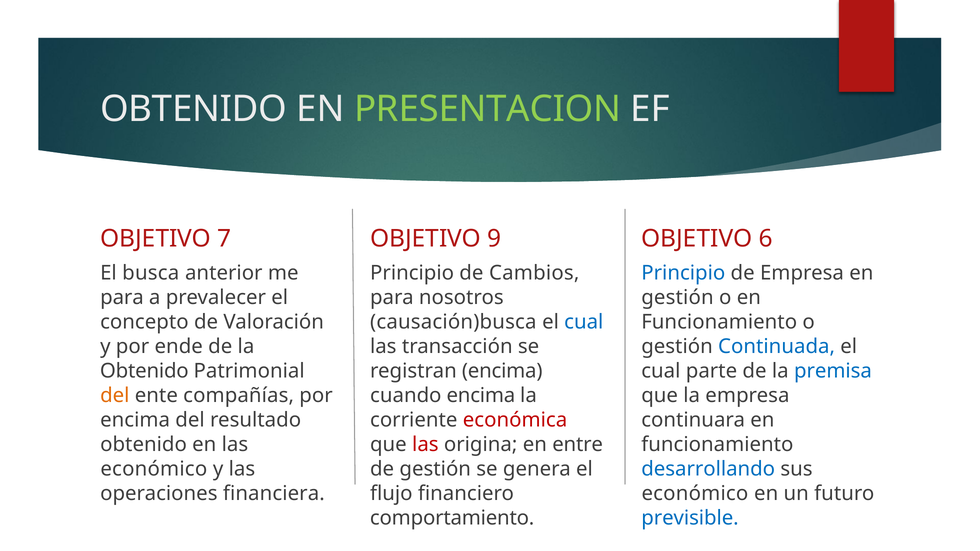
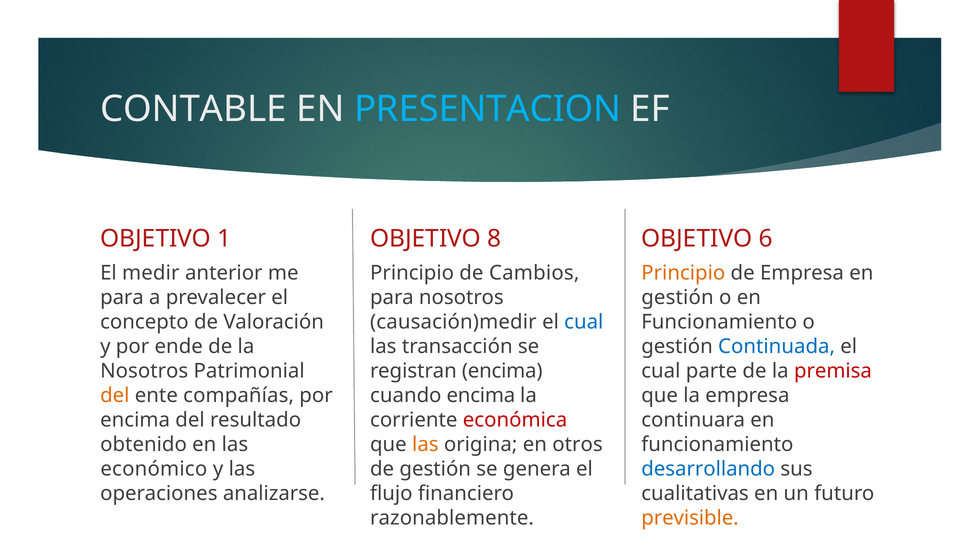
OBTENIDO: OBTENIDO -> CONTABLE (193, 109)
PRESENTACION colour: light green -> light blue (488, 109)
7: 7 -> 1 (224, 239)
9: 9 -> 8 (494, 239)
busca: busca -> medir (151, 273)
Principio colour: blue -> orange (683, 273)
causación)busca: causación)busca -> causación)medir (453, 322)
Obtenido: Obtenido -> Nosotros (144, 371)
premisa colour: blue -> red (833, 371)
las colour: red -> orange (425, 445)
entre: entre -> otros (577, 445)
financiera: financiera -> analizarse (274, 494)
económico: económico -> cualitativas (695, 494)
comportamiento: comportamiento -> razonablemente (452, 518)
previsible colour: blue -> orange (690, 518)
